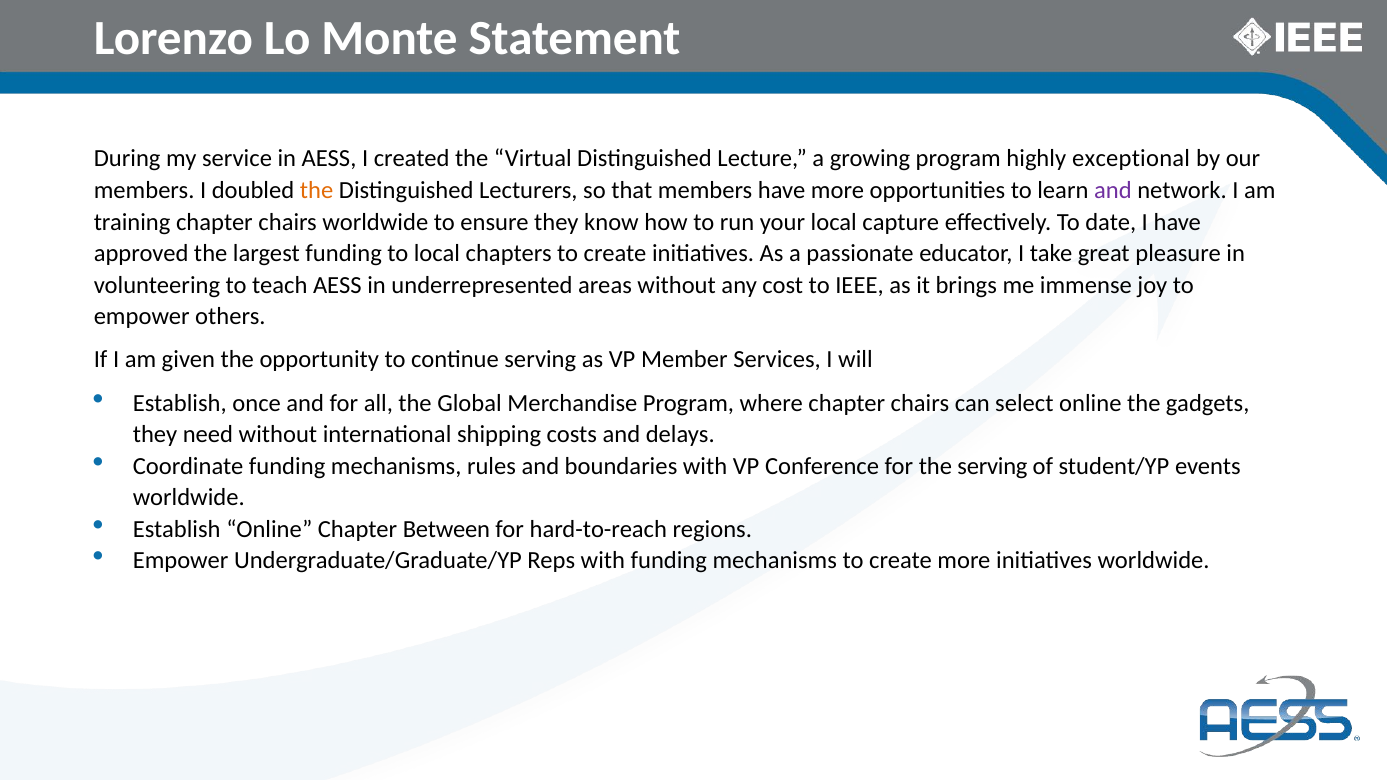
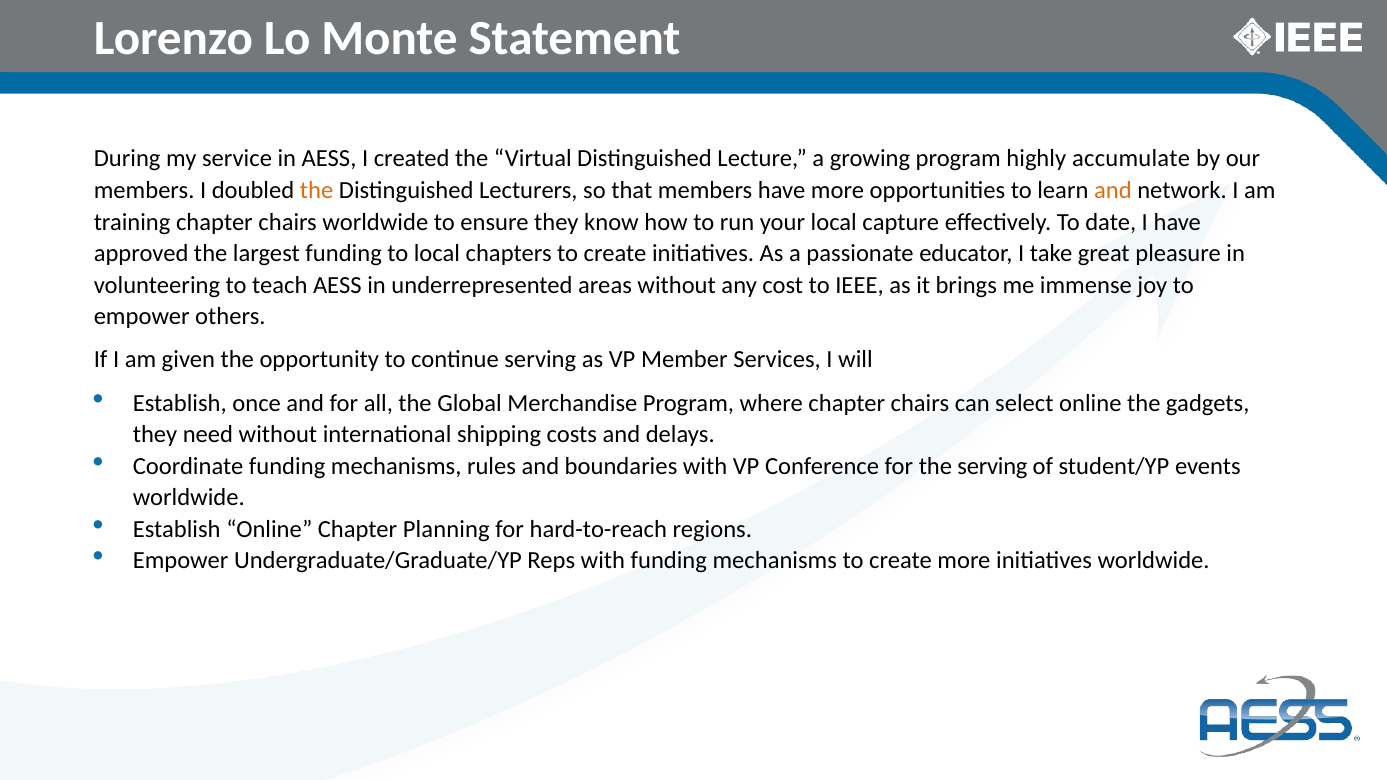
exceptional: exceptional -> accumulate (1131, 159)
and colour: purple -> orange (1113, 190)
Between: Between -> Planning (446, 529)
